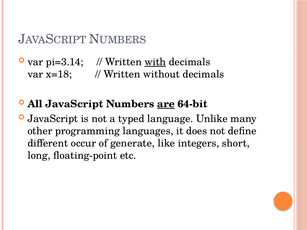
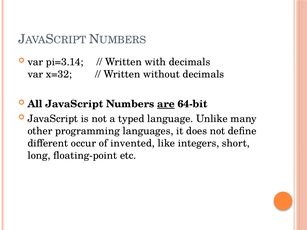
with underline: present -> none (155, 62)
x=18: x=18 -> x=32 (59, 74)
generate: generate -> invented (133, 143)
